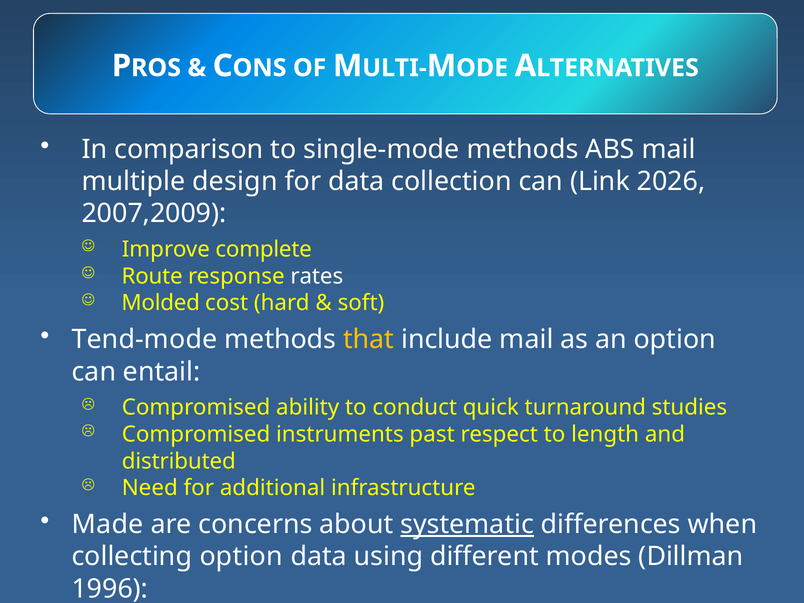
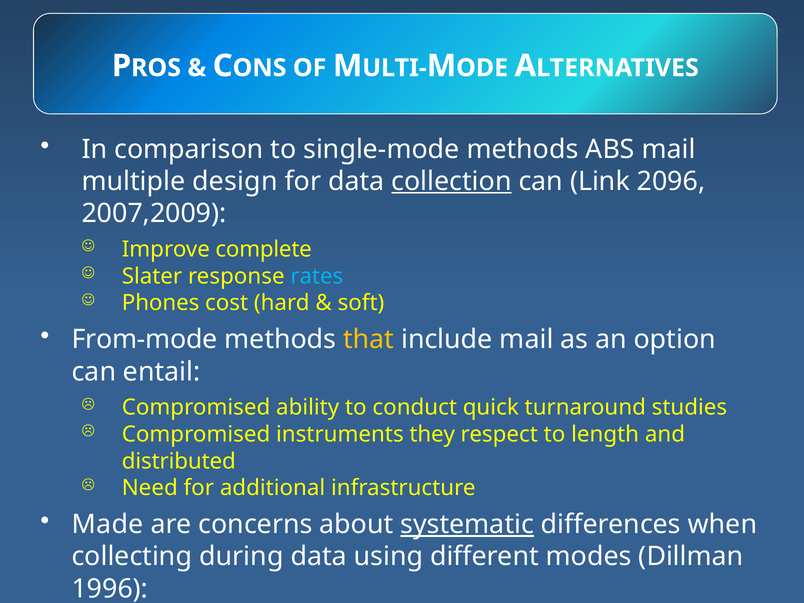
collection underline: none -> present (451, 181)
2026: 2026 -> 2096 (671, 181)
Route: Route -> Slater (152, 276)
rates colour: white -> light blue (317, 276)
Molded: Molded -> Phones (161, 303)
Tend-mode: Tend-mode -> From-mode (145, 340)
past: past -> they (432, 434)
collecting option: option -> during (241, 557)
